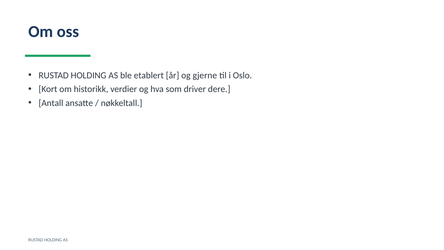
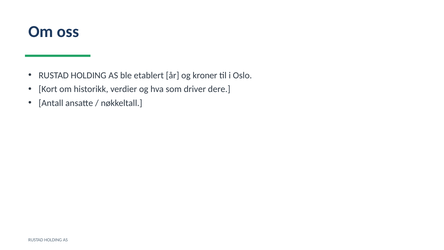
gjerne: gjerne -> kroner (205, 75)
